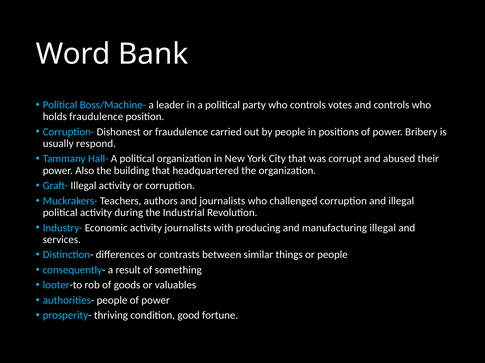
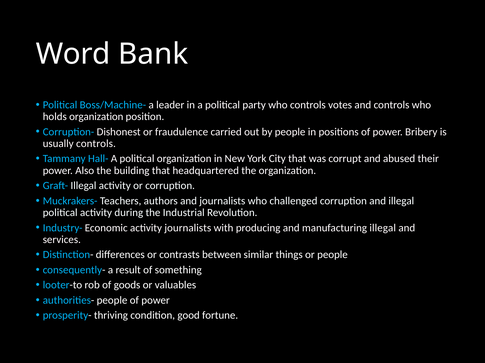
holds fraudulence: fraudulence -> organization (96, 117)
usually respond: respond -> controls (96, 144)
